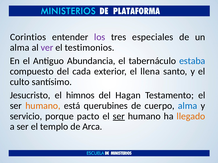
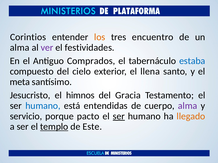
los colour: purple -> orange (100, 37)
especiales: especiales -> encuentro (153, 37)
testimonios: testimonios -> festividades (90, 48)
Abundancia: Abundancia -> Comprados (91, 61)
cada: cada -> cielo (82, 72)
culto: culto -> meta (20, 82)
Hagan: Hagan -> Gracia (128, 96)
humano colour: orange -> blue (43, 106)
querubines: querubines -> entendidas (106, 106)
alma colour: blue -> purple (188, 106)
templo underline: none -> present (54, 127)
Arca: Arca -> Este (92, 127)
